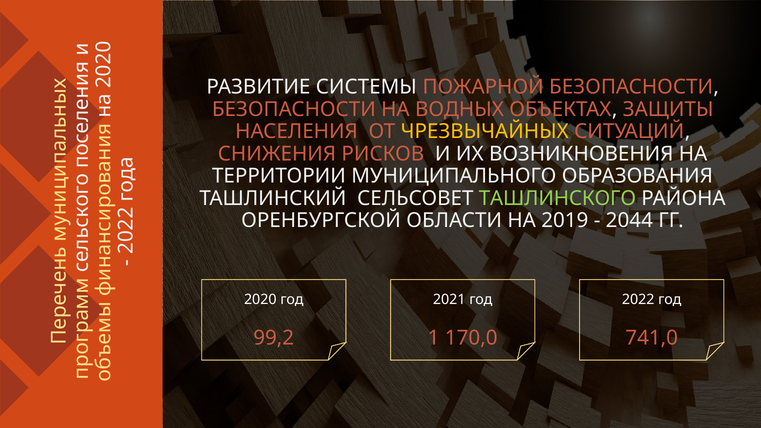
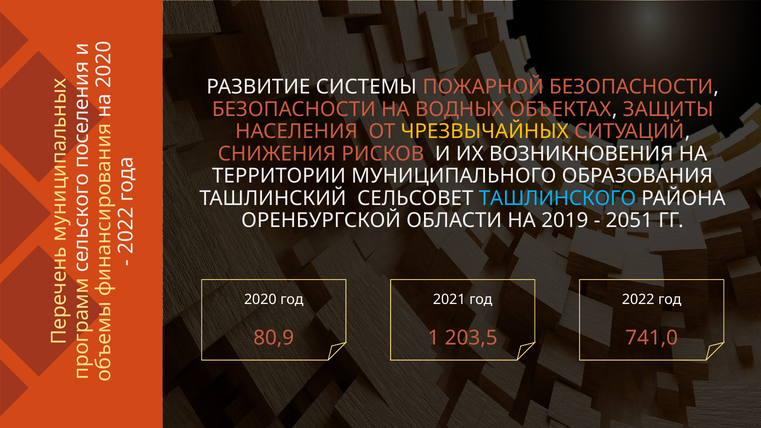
ТАШЛИНСКОГО colour: light green -> light blue (557, 198)
2044: 2044 -> 2051 (629, 221)
99,2: 99,2 -> 80,9 (274, 338)
170,0: 170,0 -> 203,5 (471, 338)
